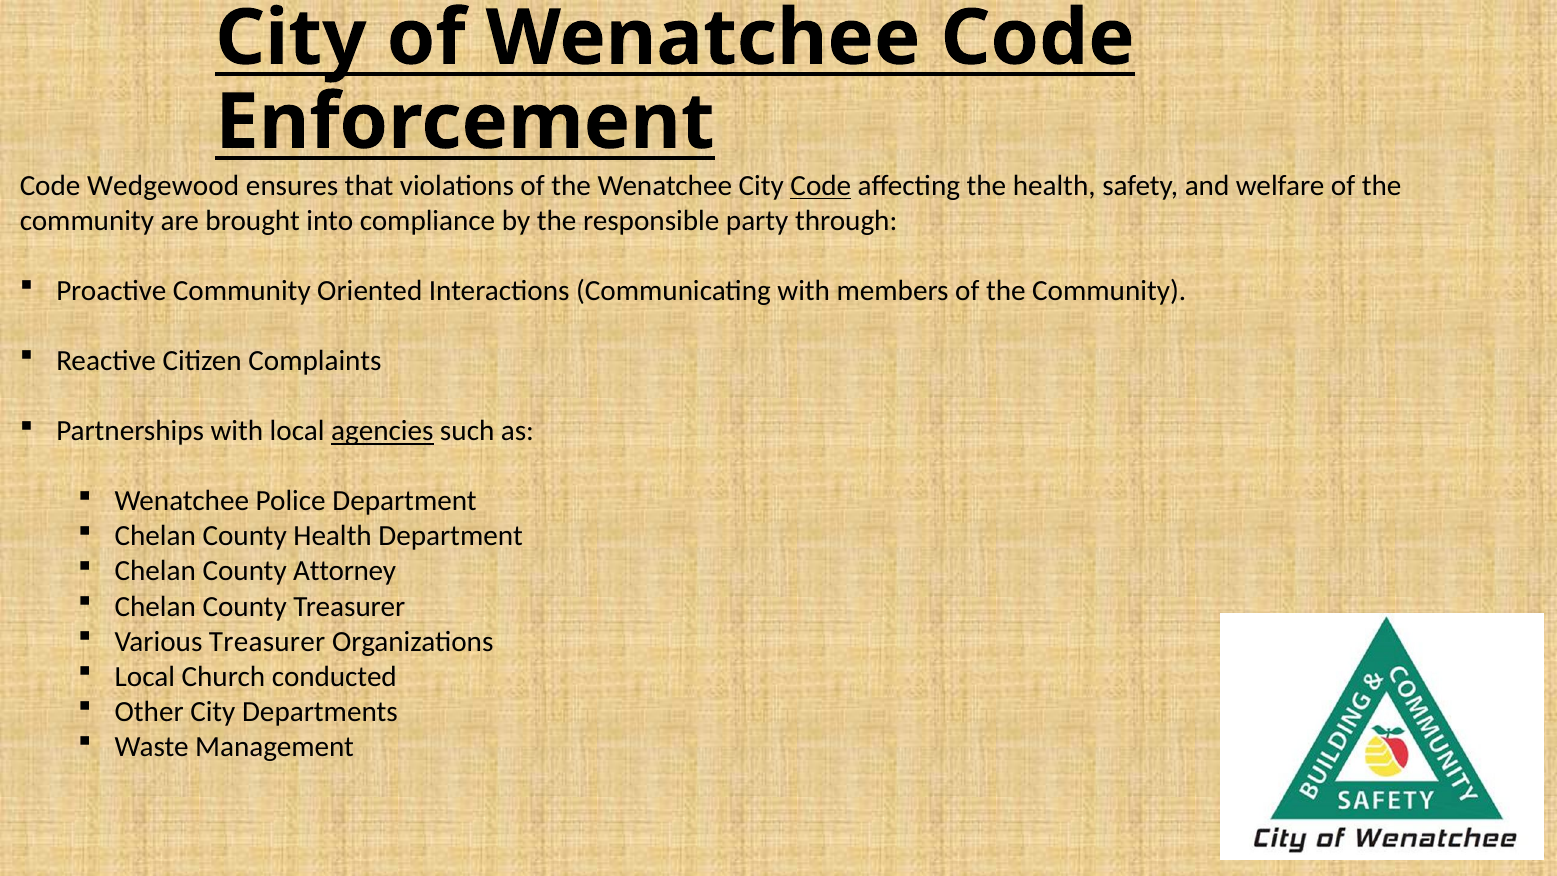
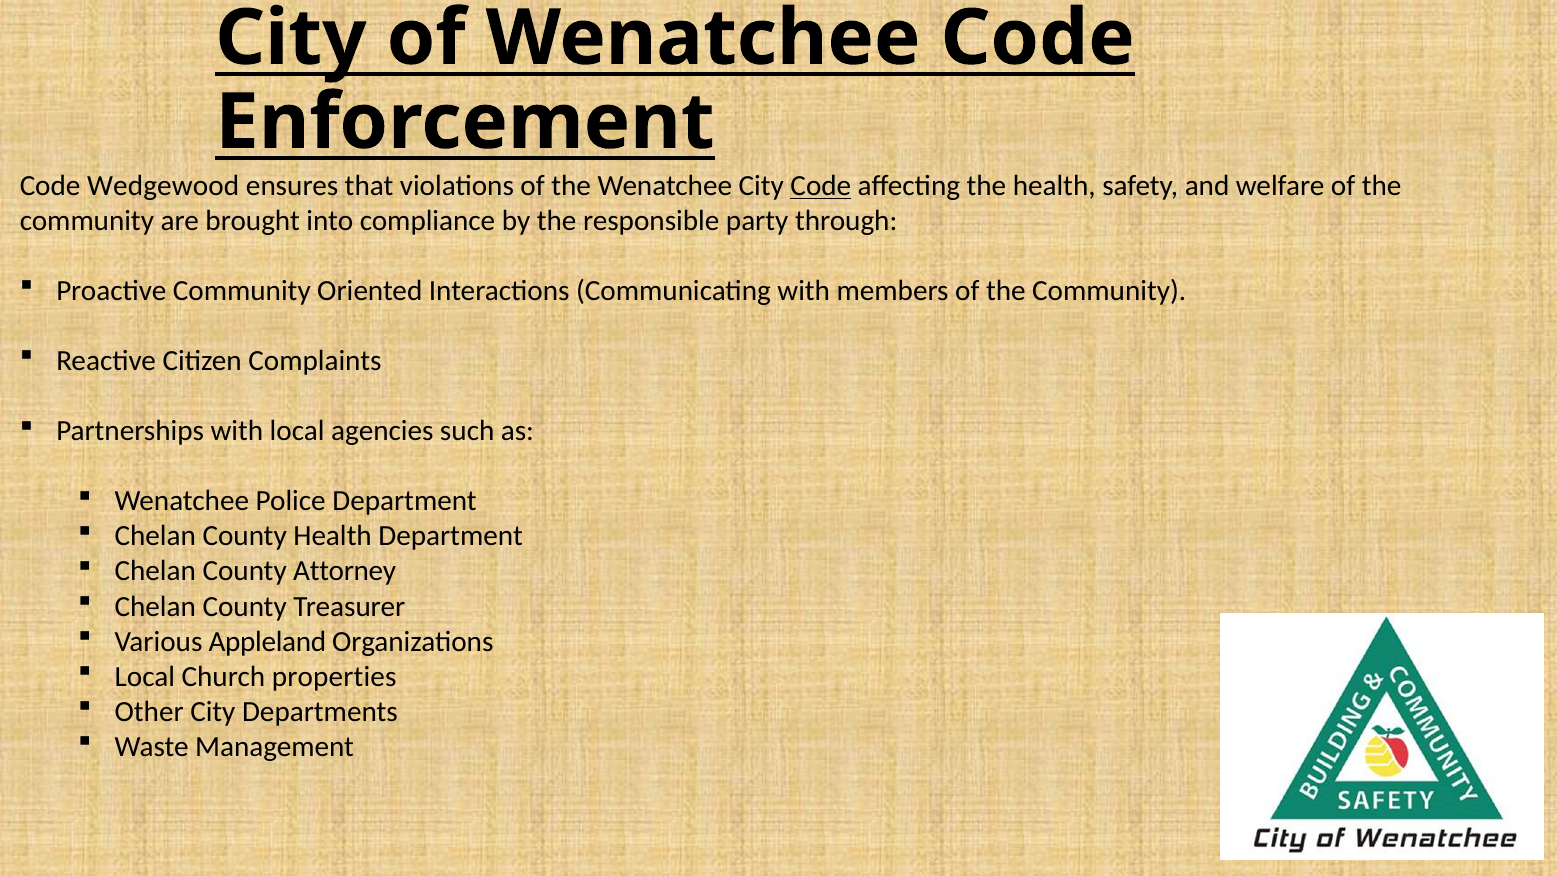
agencies underline: present -> none (382, 431)
Various Treasurer: Treasurer -> Appleland (267, 641)
conducted: conducted -> properties (334, 676)
